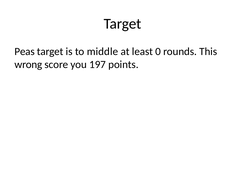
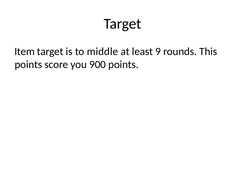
Peas: Peas -> Item (25, 51)
0: 0 -> 9 (158, 51)
wrong: wrong -> points (28, 64)
197: 197 -> 900 (98, 64)
